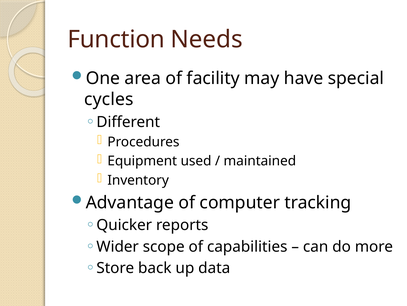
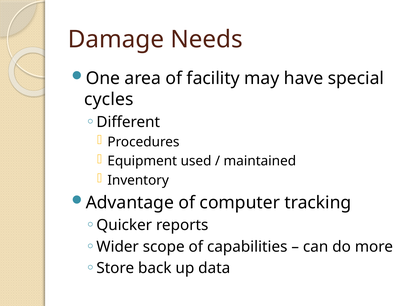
Function: Function -> Damage (116, 39)
